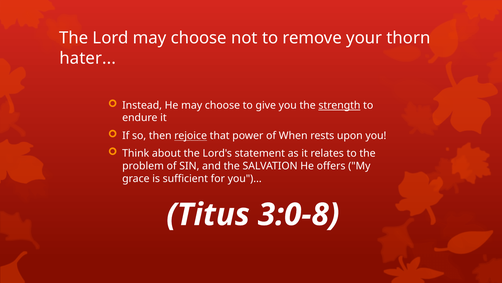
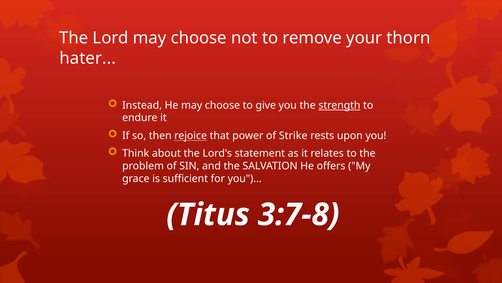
When: When -> Strike (293, 135)
3:0-8: 3:0-8 -> 3:7-8 (299, 214)
